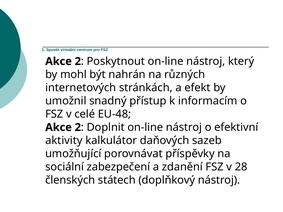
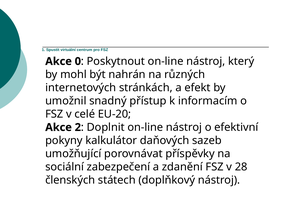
2: 2 -> 0 (78, 61)
EU-48: EU-48 -> EU-20 (114, 114)
aktivity: aktivity -> pokyny (64, 141)
